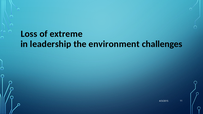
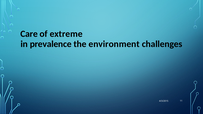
Loss: Loss -> Care (29, 34)
leadership: leadership -> prevalence (51, 44)
